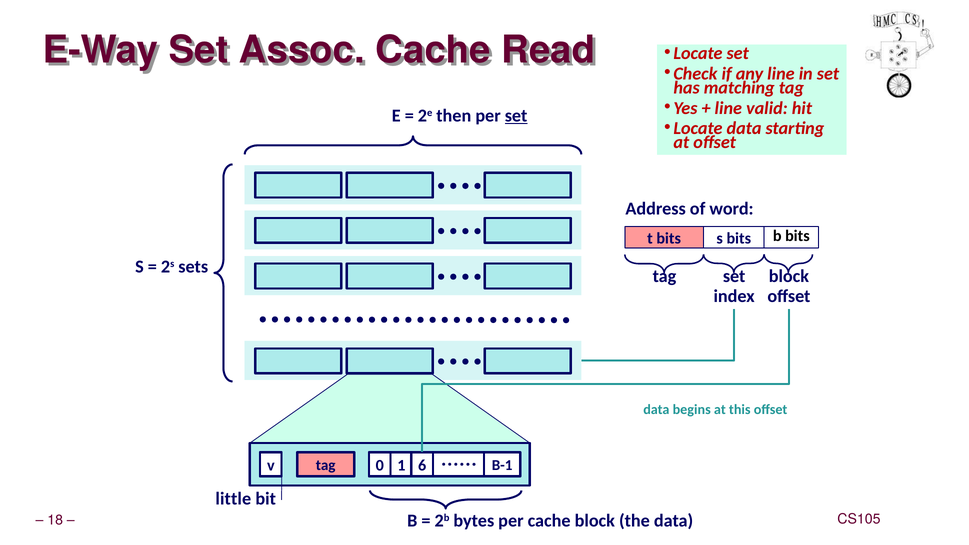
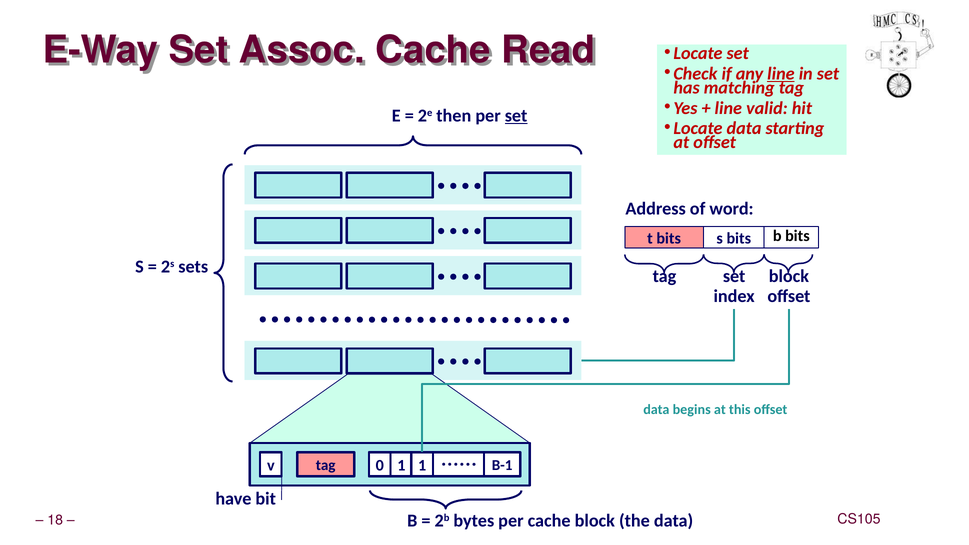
line underline: none -> present (781, 74)
1 6: 6 -> 1 (422, 465)
little: little -> have (233, 499)
